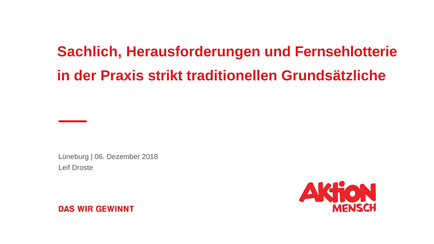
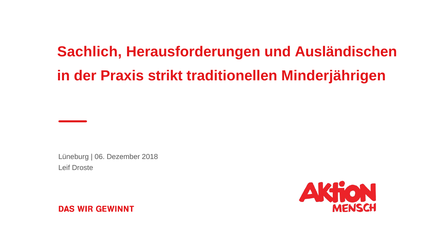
Fernsehlotterie: Fernsehlotterie -> Ausländischen (346, 52)
Grundsätzliche: Grundsätzliche -> Minderjährigen (334, 76)
